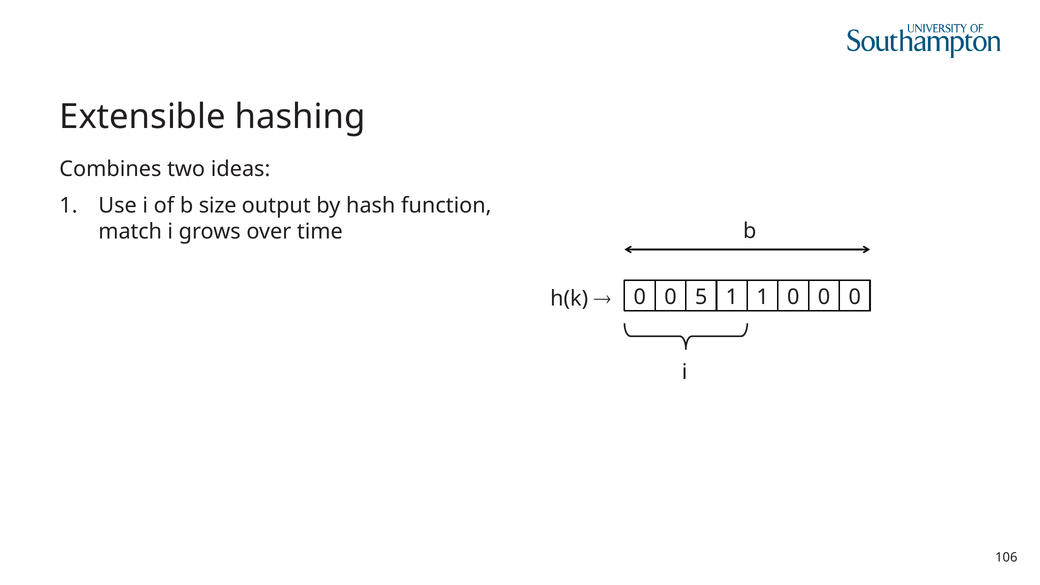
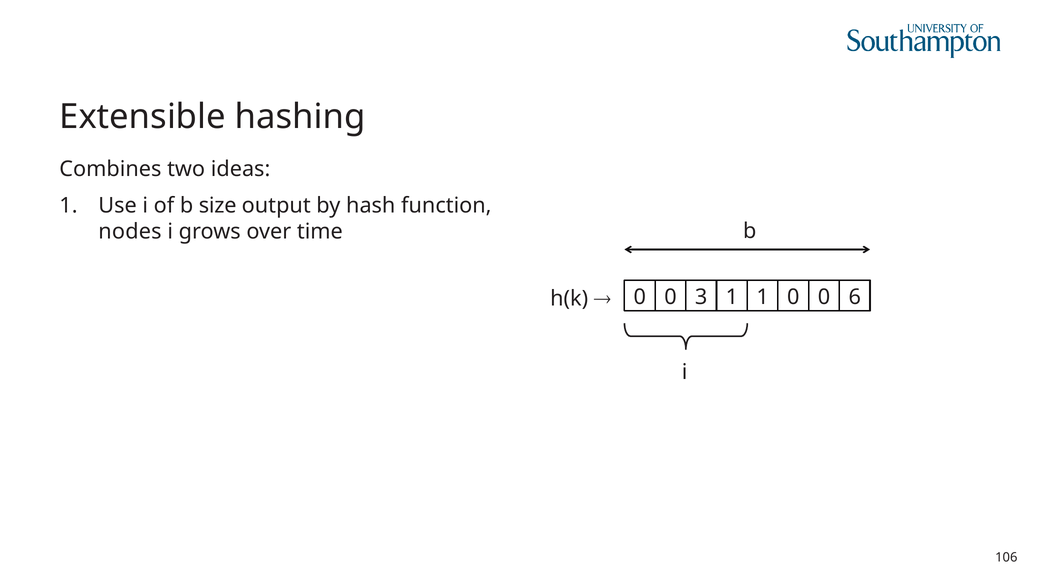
match: match -> nodes (130, 232)
5: 5 -> 3 (701, 297)
1 0 0 0: 0 -> 6 (855, 297)
